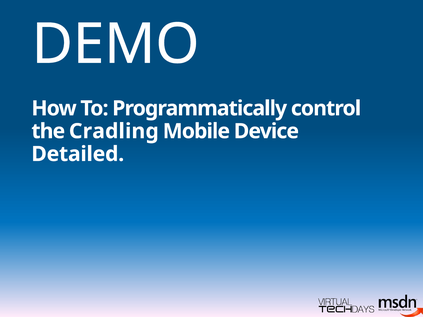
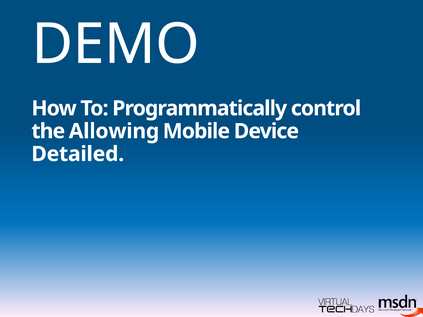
Cradling: Cradling -> Allowing (114, 131)
